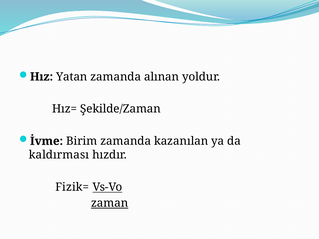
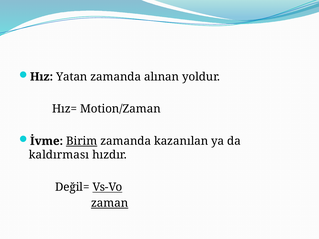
Şekilde/Zaman: Şekilde/Zaman -> Motion/Zaman (120, 109)
Birim underline: none -> present (82, 141)
Fizik=: Fizik= -> Değil= (72, 187)
